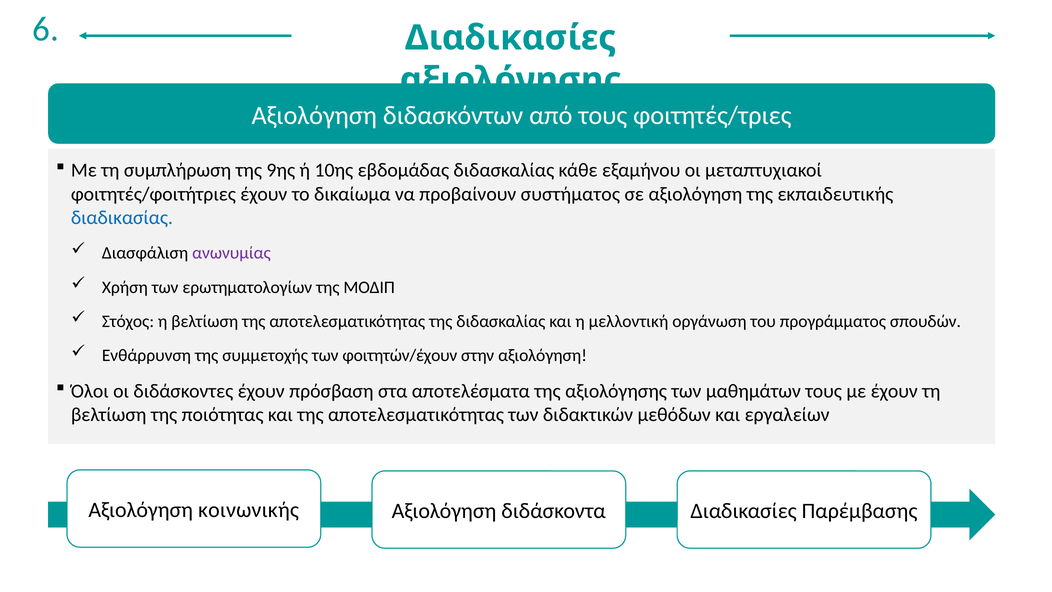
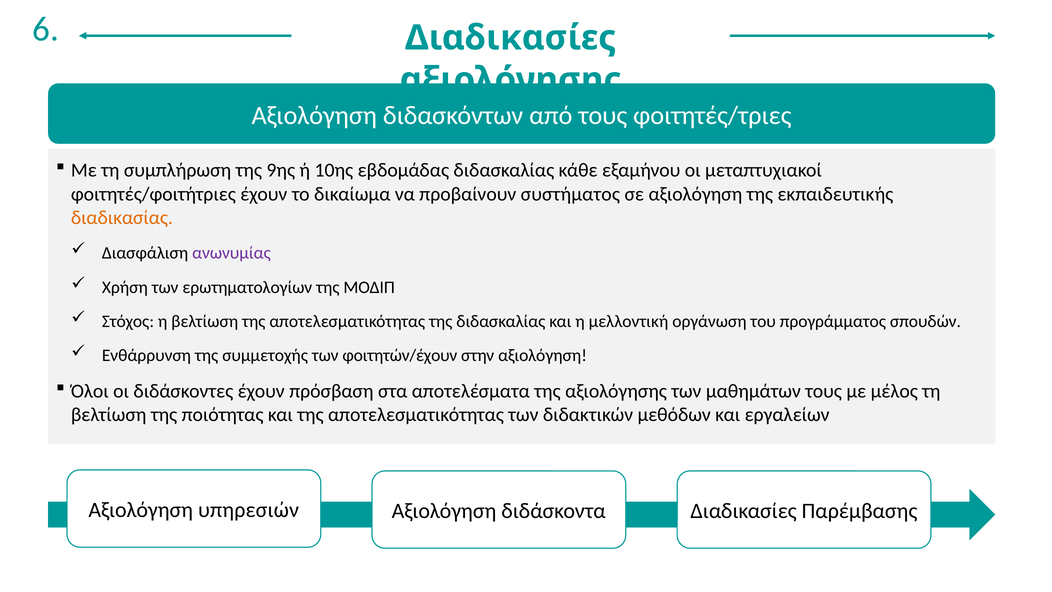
διαδικασίας colour: blue -> orange (122, 218)
με έχουν: έχουν -> μέλος (894, 391)
κοινωνικής: κοινωνικής -> υπηρεσιών (249, 510)
